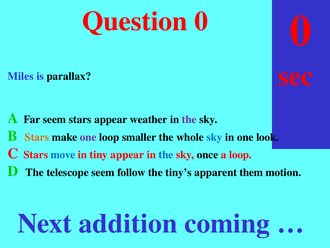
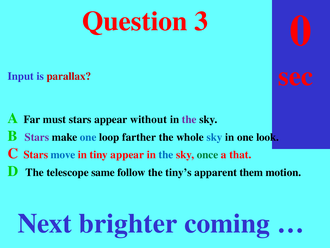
Question 0: 0 -> 3 (201, 21)
Miles: Miles -> Input (21, 76)
parallax colour: black -> red (69, 76)
Far seem: seem -> must (54, 119)
weather: weather -> without (149, 119)
Stars colour: orange -> purple (37, 137)
one colour: purple -> blue (88, 137)
smaller: smaller -> farther (139, 137)
once colour: black -> green (208, 154)
a loop: loop -> that (240, 154)
telescope seem: seem -> same (103, 172)
addition: addition -> brighter (128, 223)
